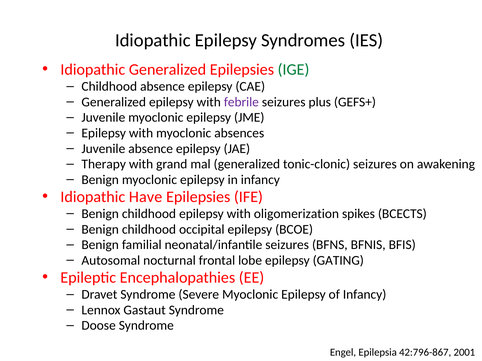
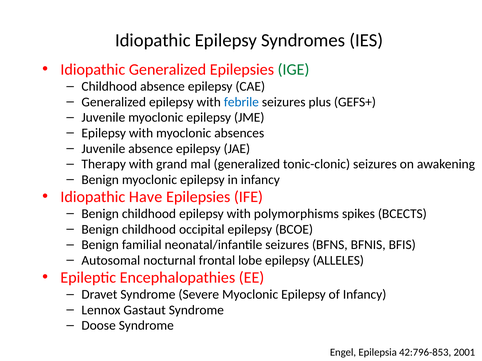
febrile colour: purple -> blue (241, 102)
oligomerization: oligomerization -> polymorphisms (296, 214)
GATING: GATING -> ALLELES (338, 261)
42:796-867: 42:796-867 -> 42:796-853 (425, 353)
